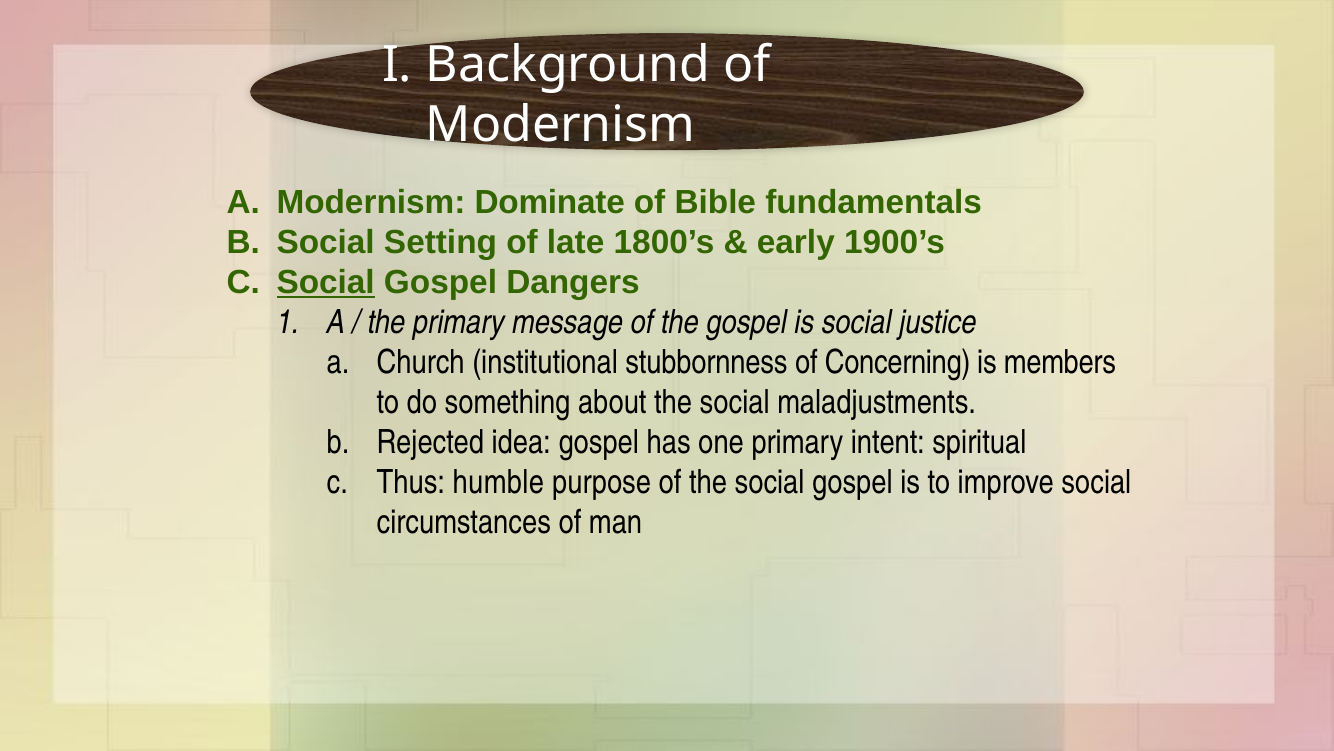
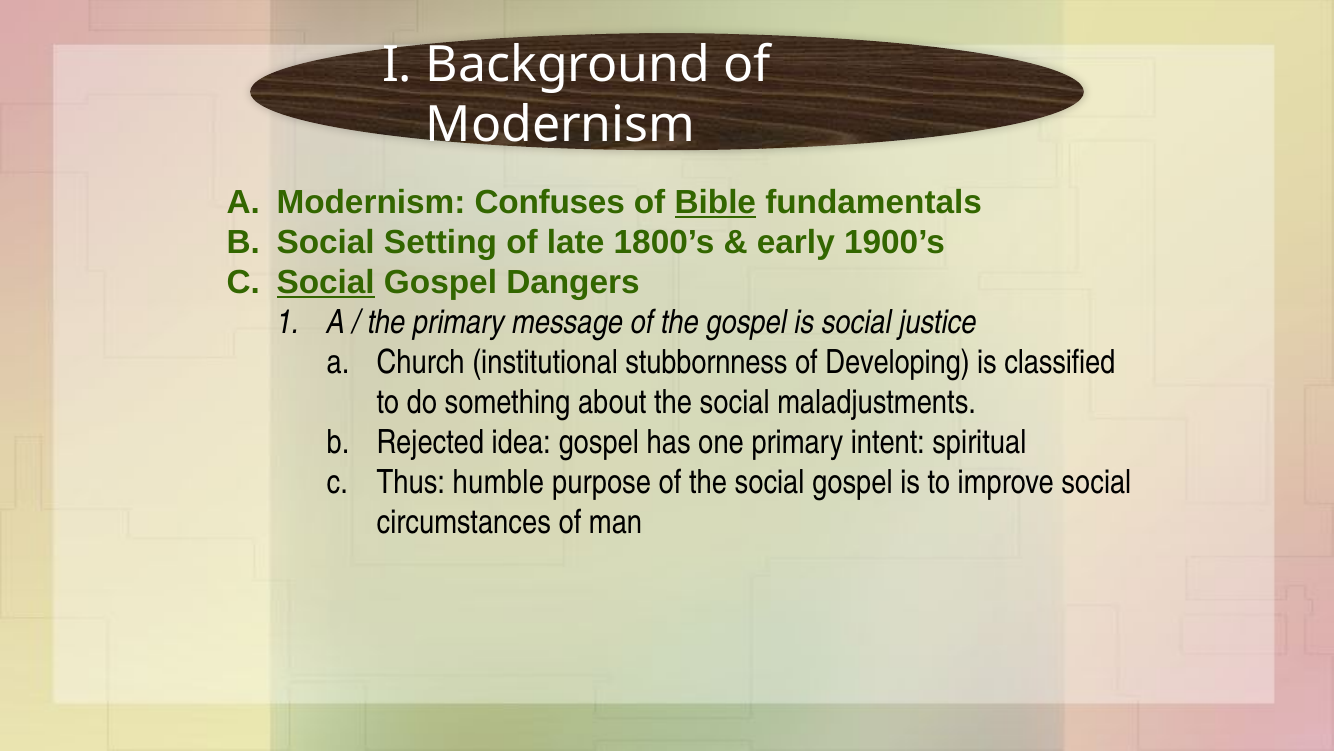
Dominate: Dominate -> Confuses (550, 202)
Bible underline: none -> present (715, 202)
Concerning: Concerning -> Developing (898, 362)
members: members -> classified (1060, 362)
